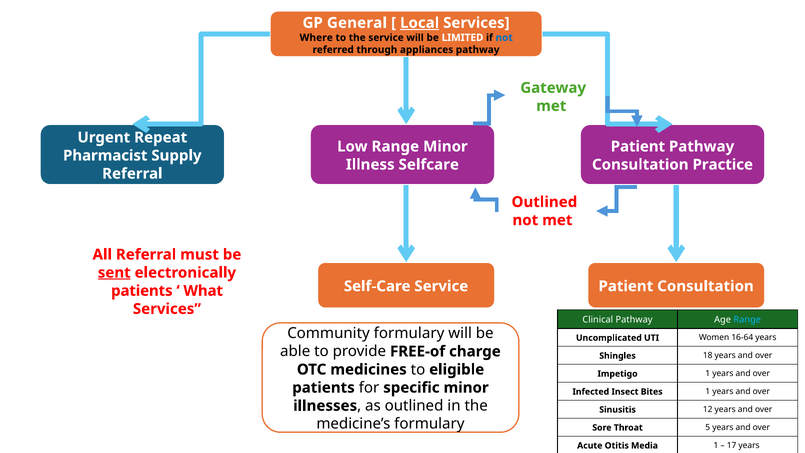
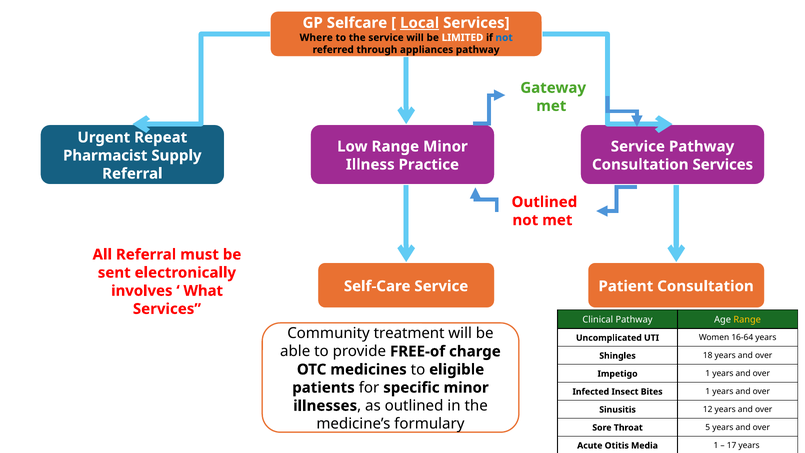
General: General -> Selfcare (357, 23)
Patient: Patient -> Service (638, 146)
Selfcare: Selfcare -> Practice (429, 165)
Consultation Practice: Practice -> Services (723, 165)
sent underline: present -> none (114, 273)
patients: patients -> involves (142, 291)
Range colour: light blue -> yellow (747, 319)
Community formulary: formulary -> treatment (409, 333)
